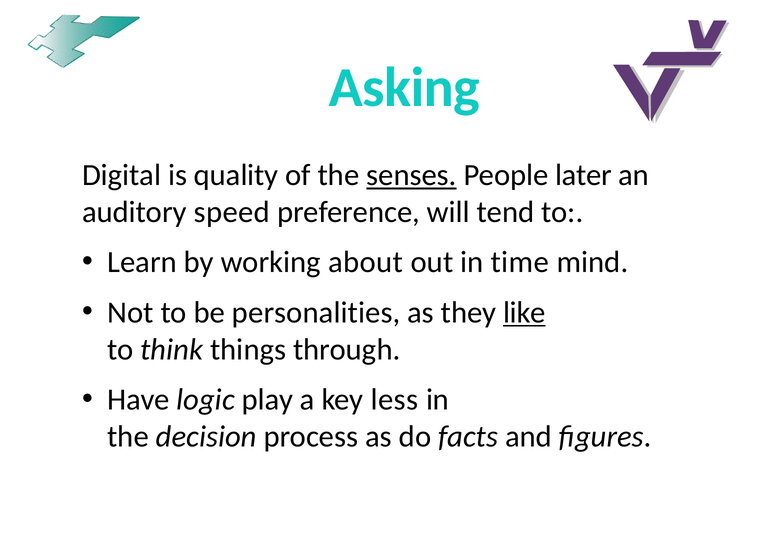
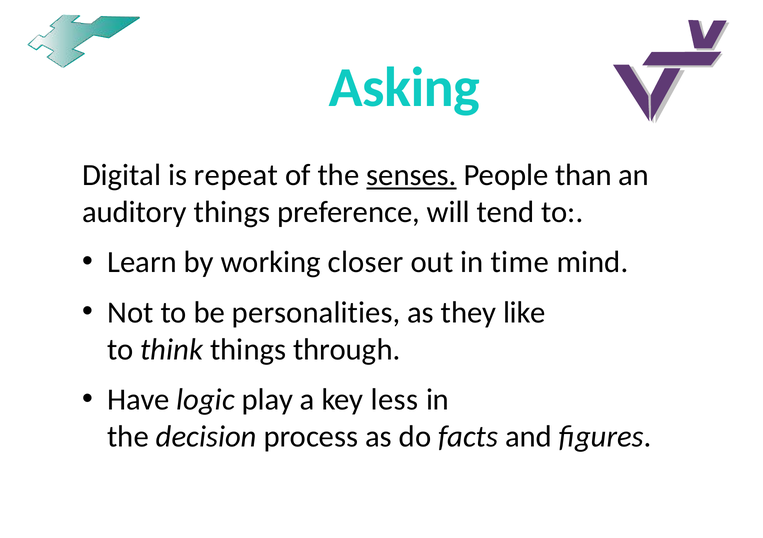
quality: quality -> repeat (236, 175)
later: later -> than (584, 175)
auditory speed: speed -> things (232, 212)
about: about -> closer (366, 262)
like underline: present -> none (524, 312)
